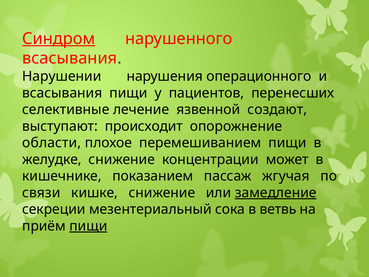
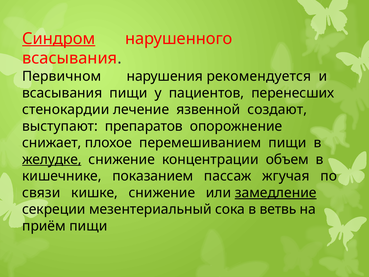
Нарушении: Нарушении -> Первичном (62, 76)
операционного: операционного -> рекомендуется (259, 76)
селективные: селективные -> стенокардии (66, 109)
происходит: происходит -> препаратов (144, 126)
области: области -> снижает (52, 143)
желудке underline: none -> present (52, 159)
может: может -> объем (287, 159)
пищи underline: present -> none (88, 226)
